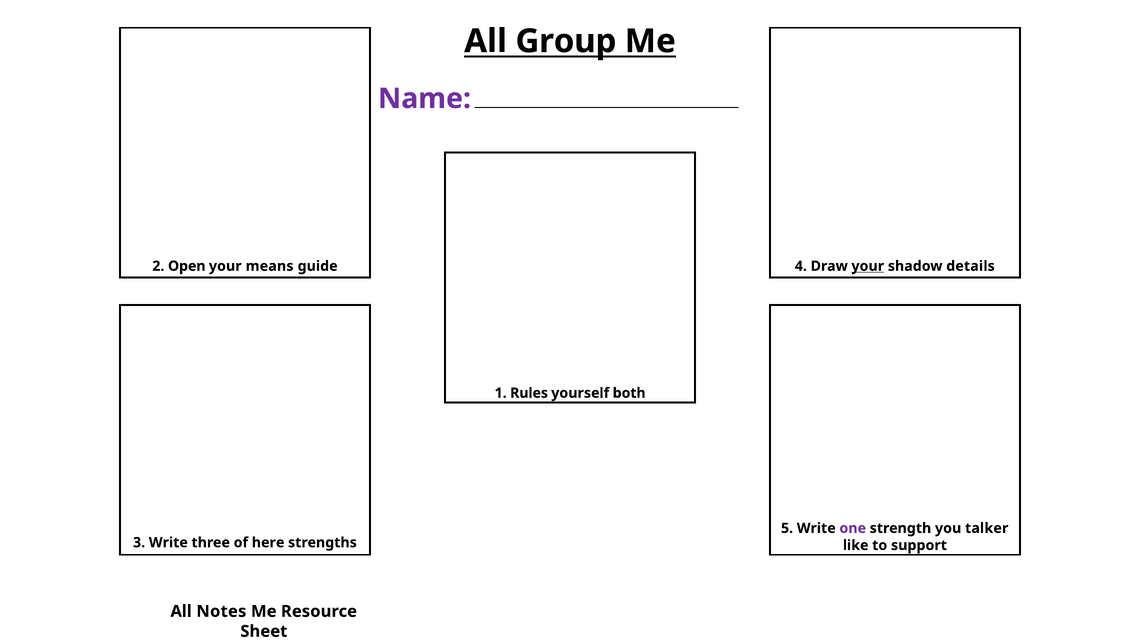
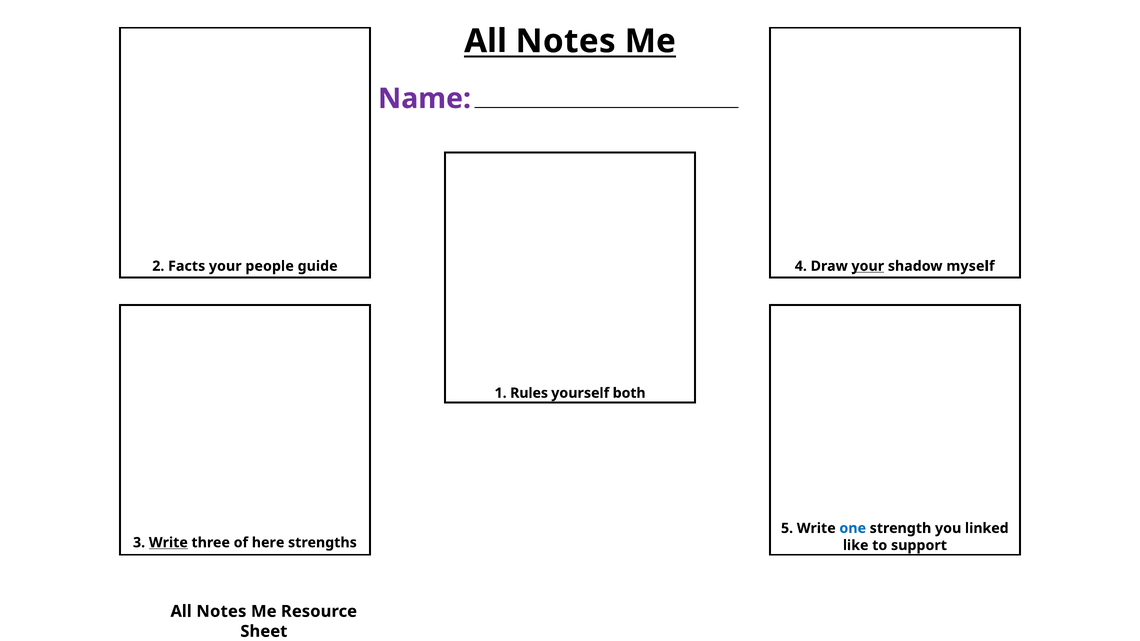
Group: Group -> Notes (566, 41)
Open: Open -> Facts (187, 266)
means: means -> people (270, 266)
details: details -> myself (970, 266)
one colour: purple -> blue (853, 528)
talker: talker -> linked (987, 528)
Write underline: none -> present (168, 543)
